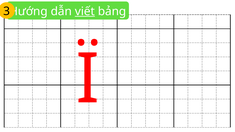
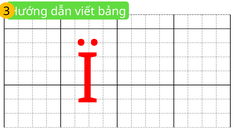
viết underline: present -> none (85, 11)
